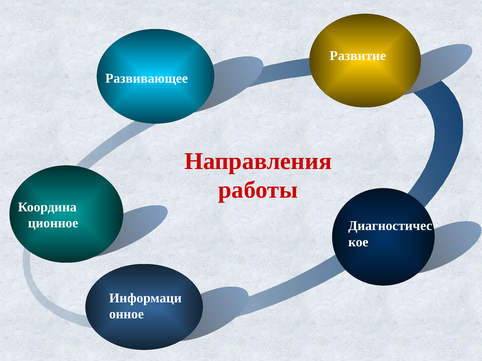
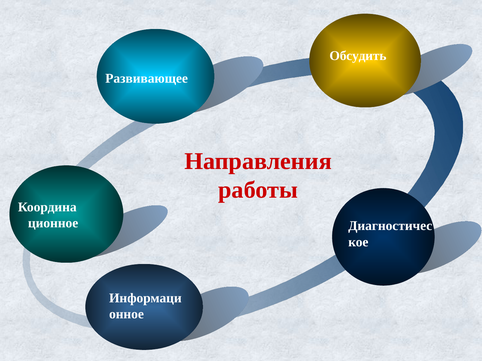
Развитие: Развитие -> Обсудить (358, 56)
